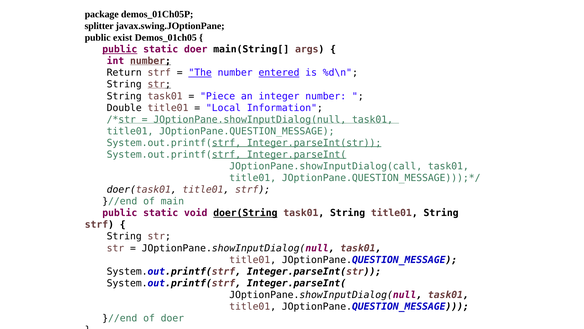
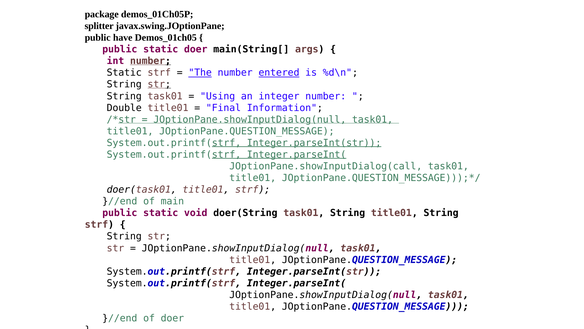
exist: exist -> have (123, 38)
public underline: present -> none (120, 49)
Return: Return -> Static (124, 73)
Piece: Piece -> Using (218, 96)
Local: Local -> Final (223, 108)
doer(String underline: present -> none (245, 213)
